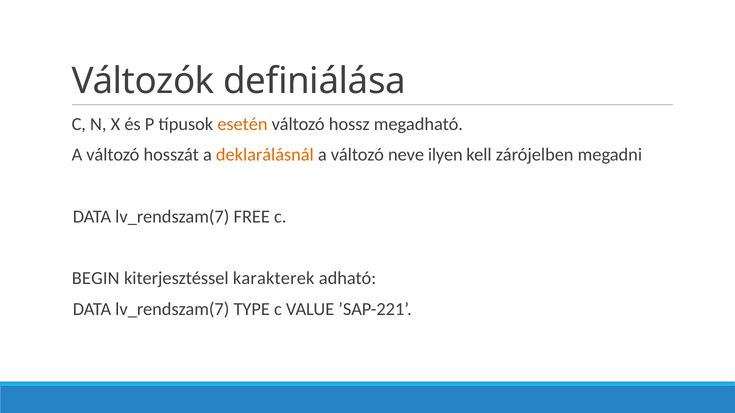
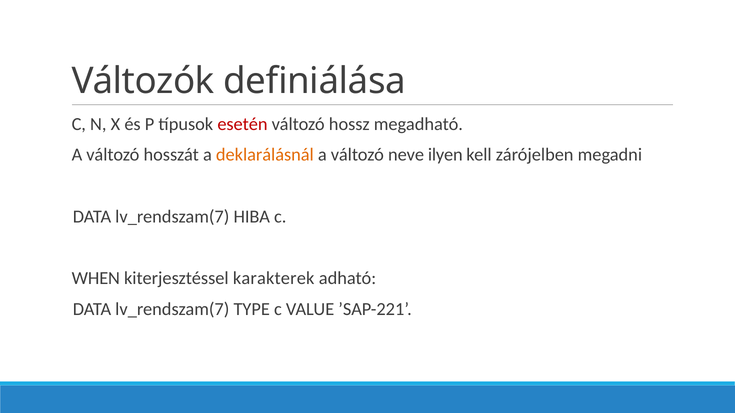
esetén colour: orange -> red (242, 124)
FREE: FREE -> HIBA (252, 217)
BEGIN: BEGIN -> WHEN (96, 279)
